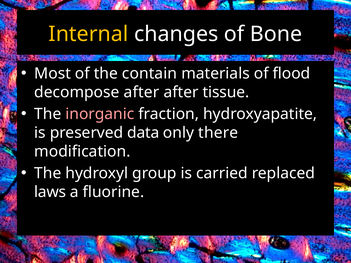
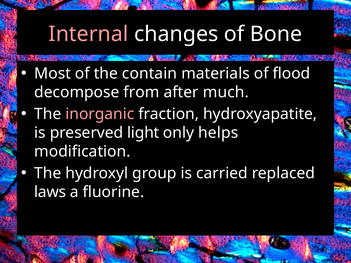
Internal colour: yellow -> pink (88, 34)
decompose after: after -> from (141, 92)
tissue: tissue -> much (226, 92)
data: data -> light (143, 133)
there: there -> helps (218, 133)
